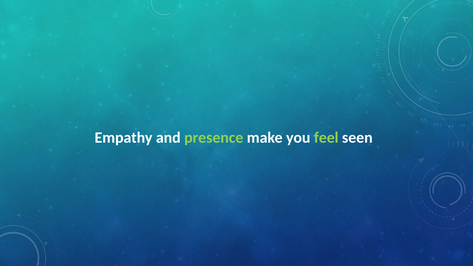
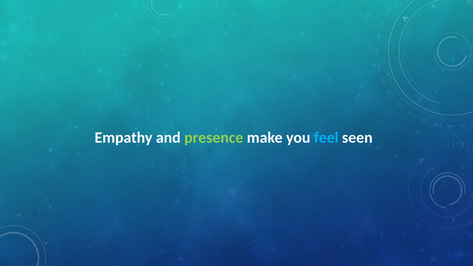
feel colour: light green -> light blue (326, 138)
